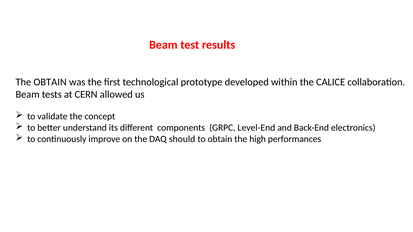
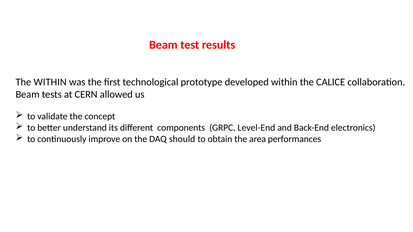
The OBTAIN: OBTAIN -> WITHIN (50, 82)
high: high -> area (258, 139)
